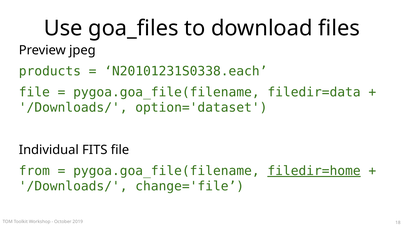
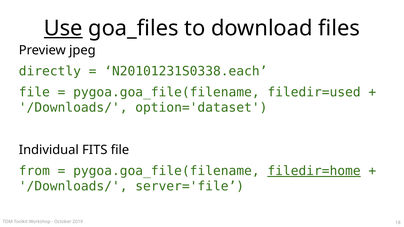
Use underline: none -> present (63, 28)
products: products -> directly (50, 71)
filedir=data: filedir=data -> filedir=used (314, 92)
change='file: change='file -> server='file (190, 187)
